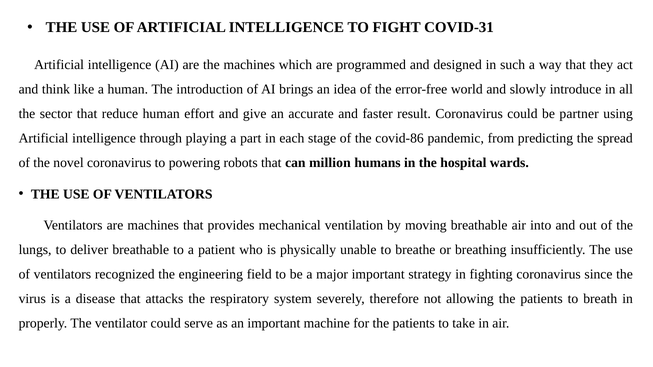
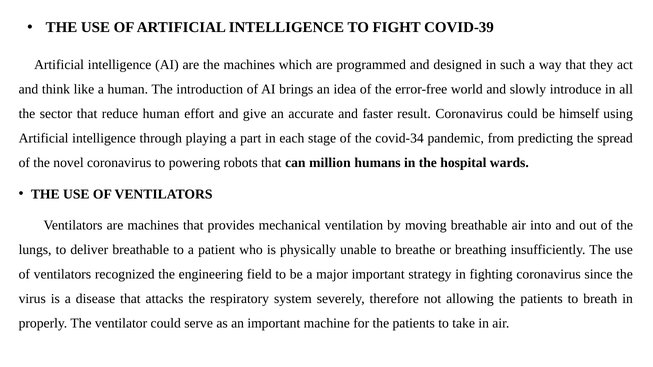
COVID-31: COVID-31 -> COVID-39 (459, 27)
partner: partner -> himself (579, 114)
covid-86: covid-86 -> covid-34 (400, 138)
